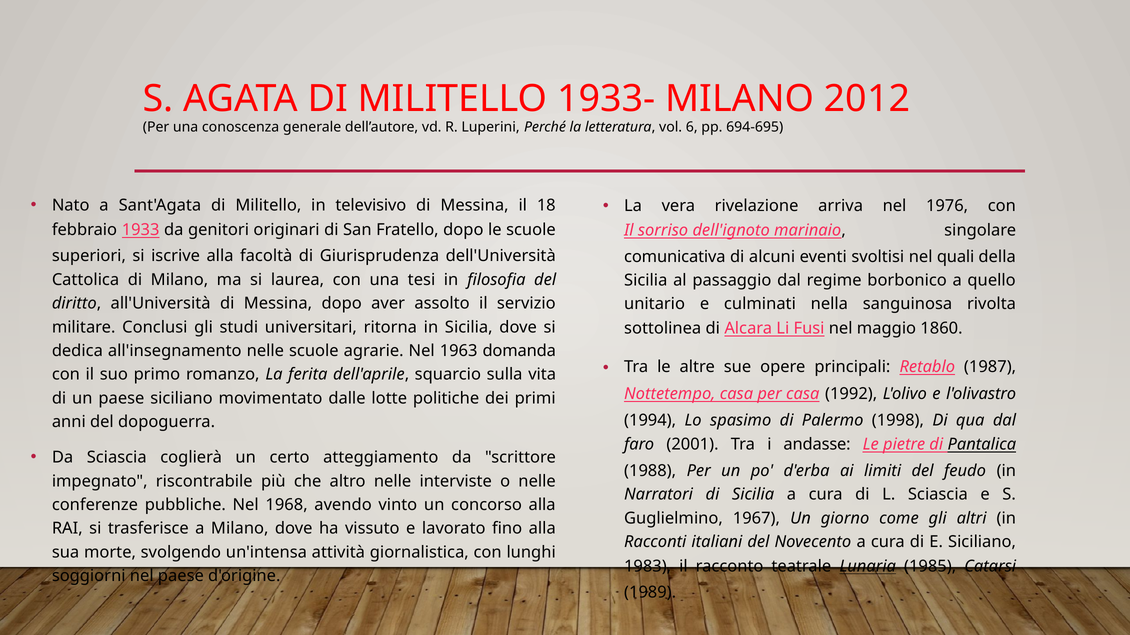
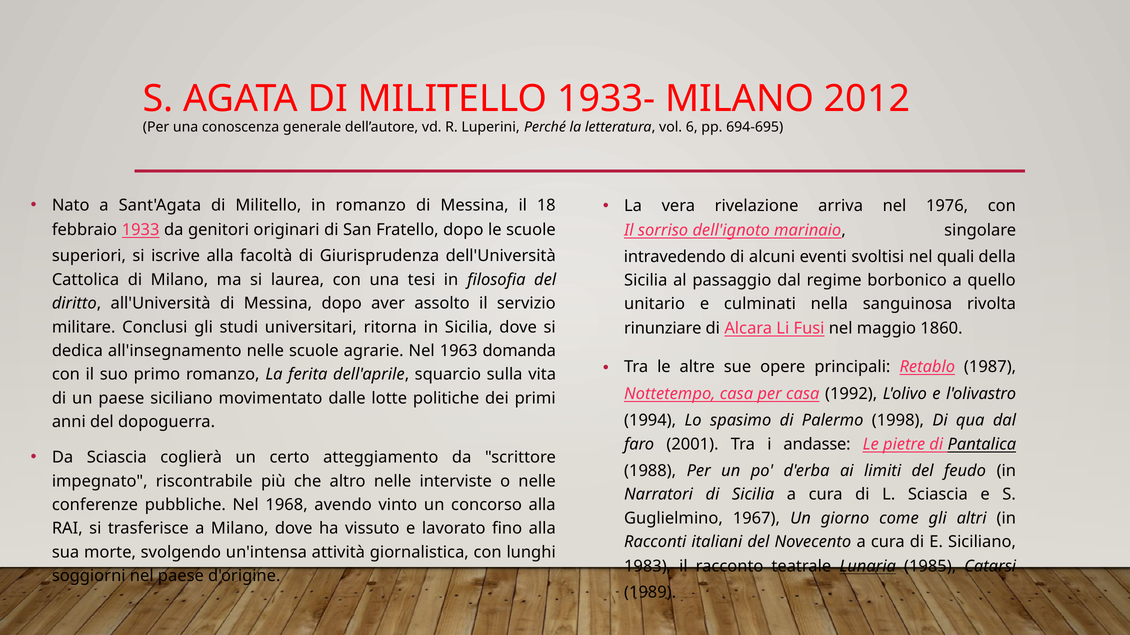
in televisivo: televisivo -> romanzo (371, 206)
comunicativa: comunicativa -> intravedendo (675, 257)
sottolinea: sottolinea -> rinunziare (663, 329)
